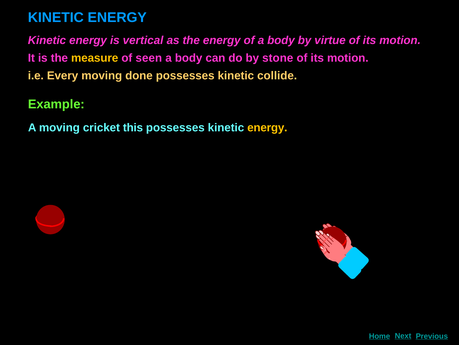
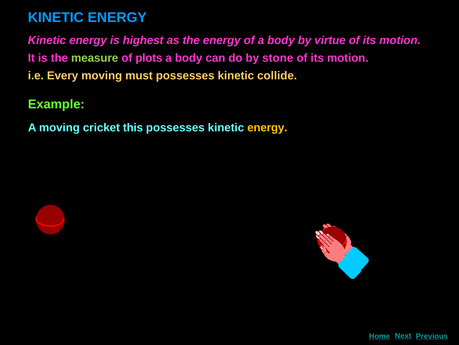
vertical: vertical -> highest (143, 40)
measure colour: yellow -> light green (95, 58)
seen: seen -> plots (149, 58)
done: done -> must (139, 75)
